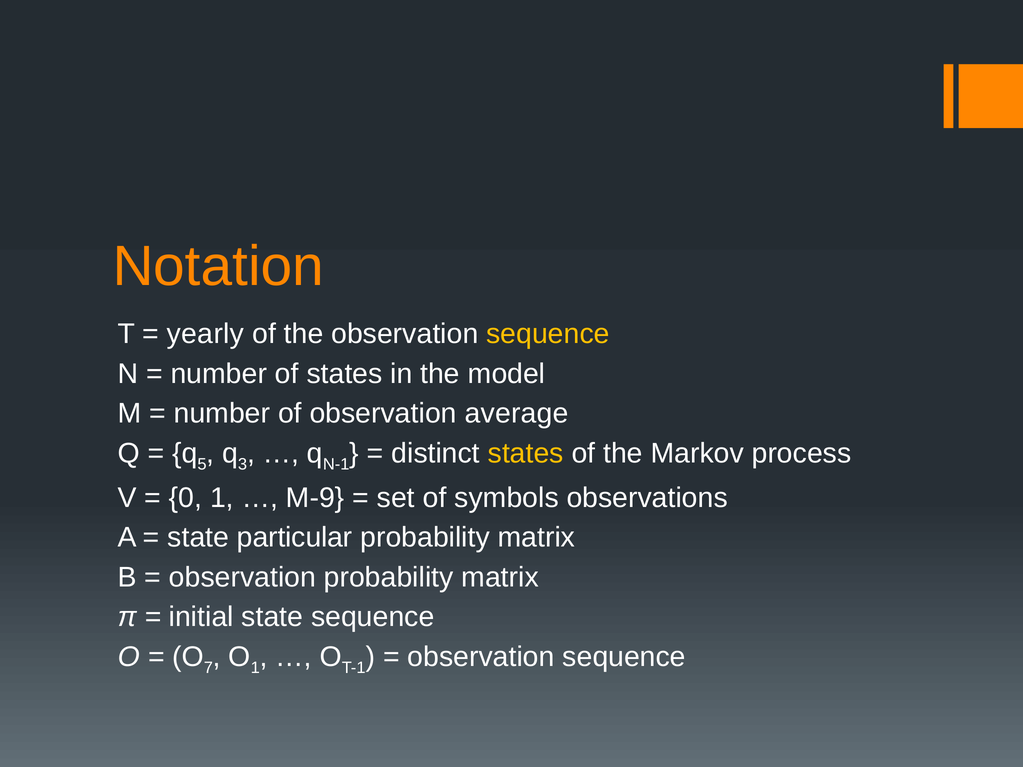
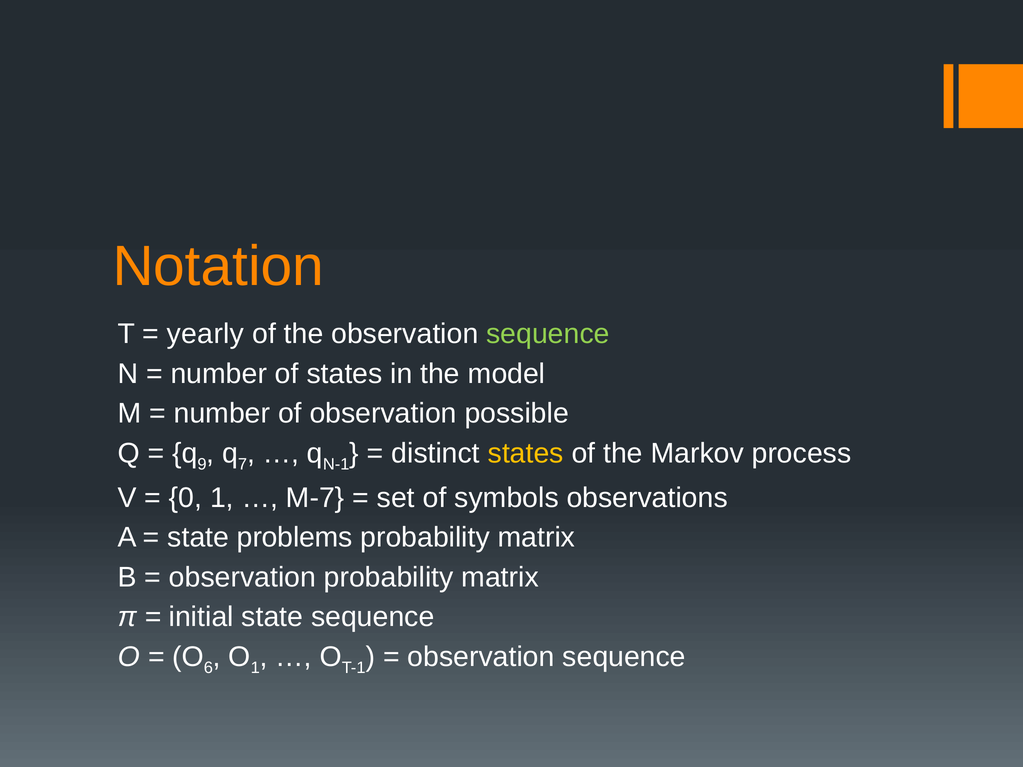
sequence colour: yellow -> light green (548, 334)
average: average -> possible (517, 414)
5: 5 -> 9 (202, 464)
3: 3 -> 7 (243, 464)
M-9: M-9 -> M-7 (315, 498)
particular: particular -> problems (295, 538)
7: 7 -> 6 (208, 668)
